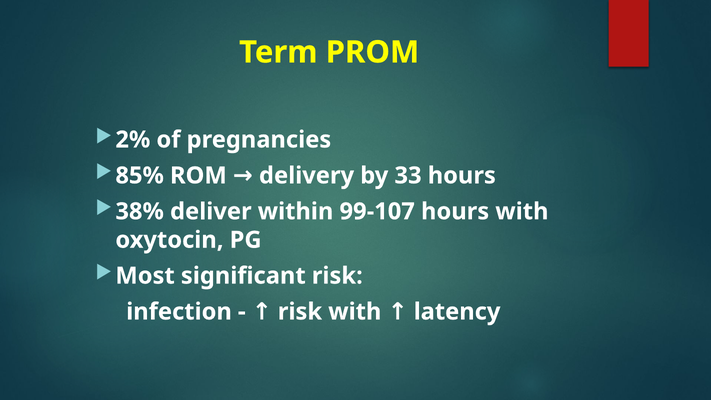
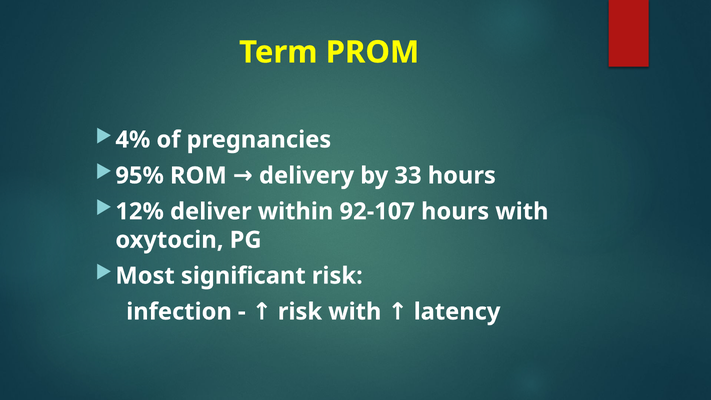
2%: 2% -> 4% (133, 140)
85%: 85% -> 95% (140, 176)
38%: 38% -> 12% (140, 211)
99-107: 99-107 -> 92-107 (377, 211)
